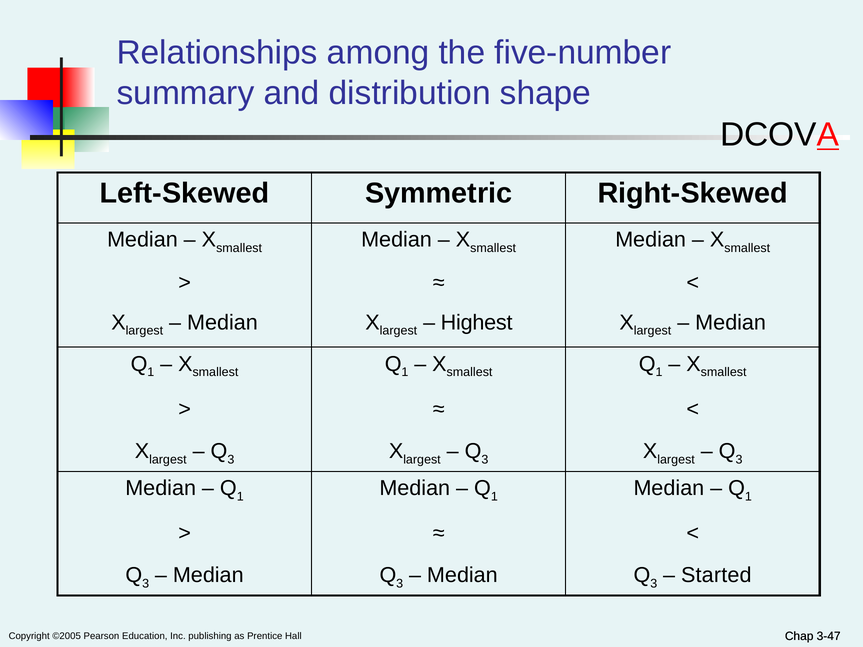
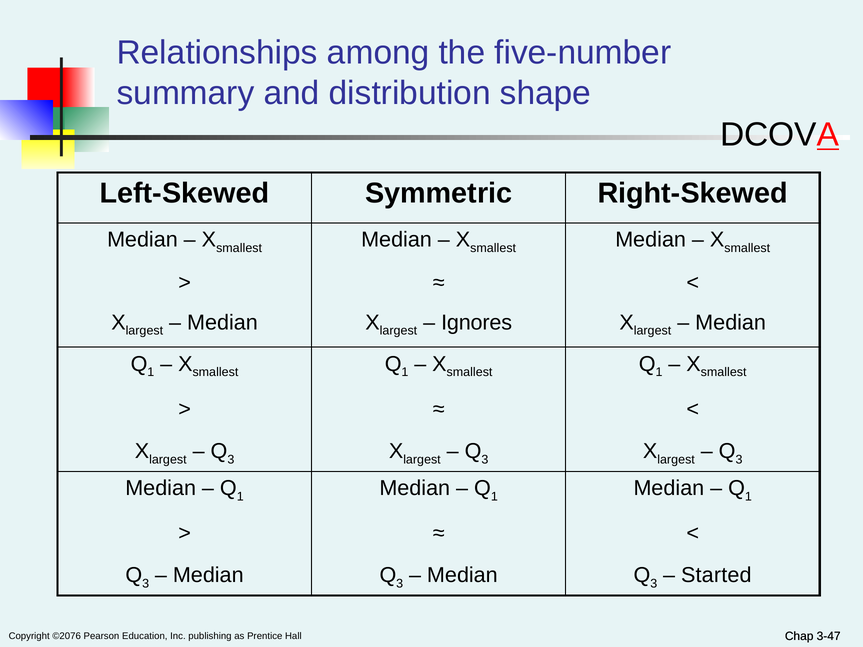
Highest: Highest -> Ignores (477, 323)
©2005: ©2005 -> ©2076 (67, 636)
